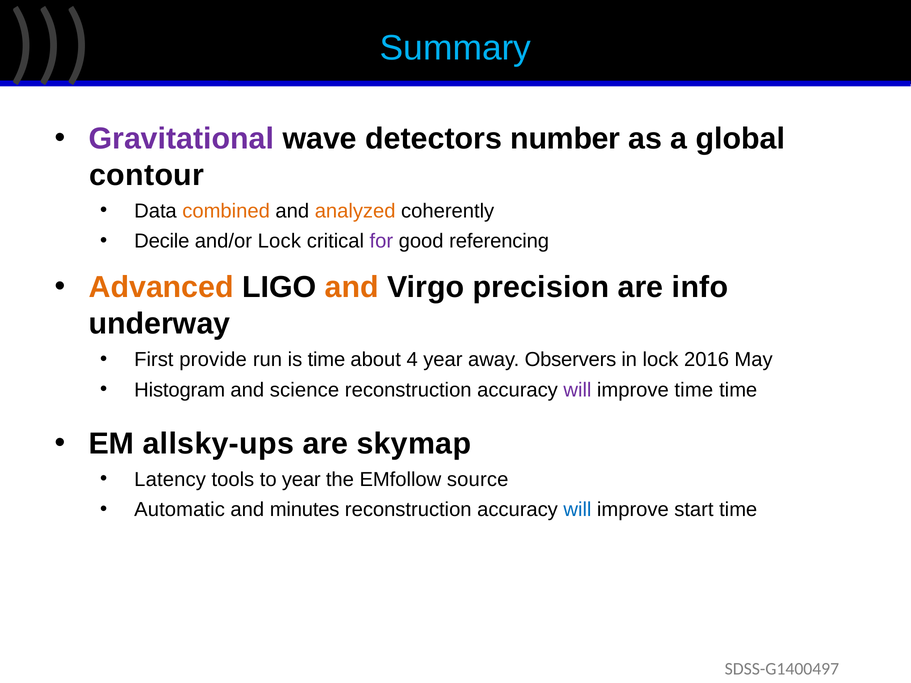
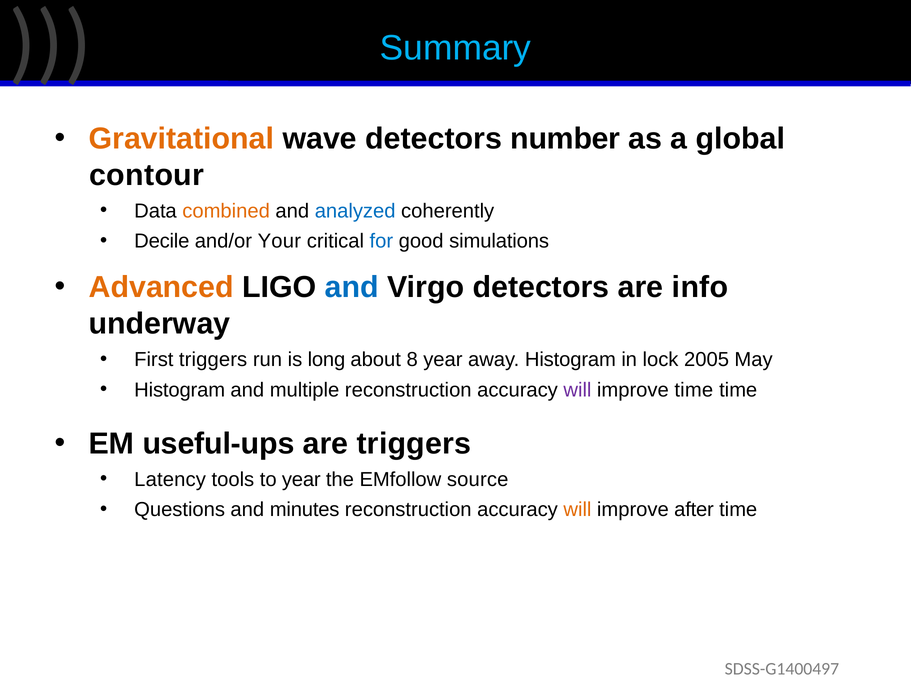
Gravitational colour: purple -> orange (181, 139)
analyzed colour: orange -> blue (355, 211)
and/or Lock: Lock -> Your (279, 241)
for colour: purple -> blue (381, 241)
referencing: referencing -> simulations (499, 241)
and colour: orange -> blue (352, 288)
Virgo precision: precision -> detectors (541, 288)
First provide: provide -> triggers (213, 360)
is time: time -> long (326, 360)
4: 4 -> 8 (412, 360)
away Observers: Observers -> Histogram (570, 360)
2016: 2016 -> 2005 (707, 360)
science: science -> multiple (305, 390)
allsky-ups: allsky-ups -> useful-ups (219, 444)
are skymap: skymap -> triggers (414, 444)
Automatic: Automatic -> Questions (180, 510)
will colour: blue -> orange (577, 510)
start: start -> after (694, 510)
